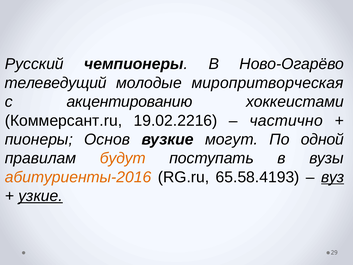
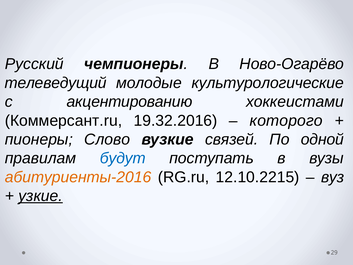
миропритворческая: миропритворческая -> культурологические (268, 83)
19.02.2216: 19.02.2216 -> 19.32.2016 (176, 120)
частично: частично -> которого (286, 120)
Основ: Основ -> Слово (107, 139)
могут: могут -> связей (232, 139)
будут colour: orange -> blue (123, 158)
65.58.4193: 65.58.4193 -> 12.10.2215 (258, 177)
вуз underline: present -> none (333, 177)
